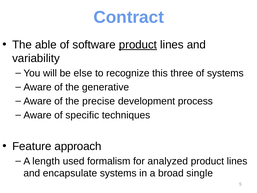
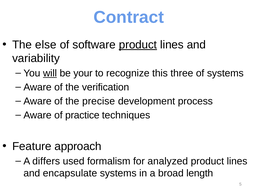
able: able -> else (46, 45)
will underline: none -> present (50, 73)
else: else -> your (83, 73)
generative: generative -> verification (106, 87)
specific: specific -> practice (82, 115)
length: length -> differs (46, 161)
single: single -> length (200, 173)
